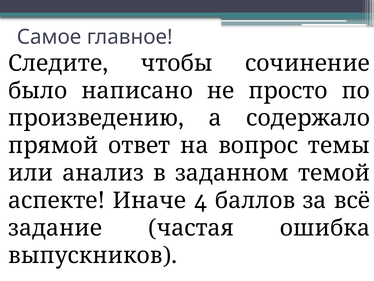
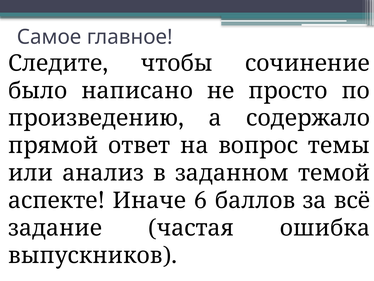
4: 4 -> 6 (200, 200)
